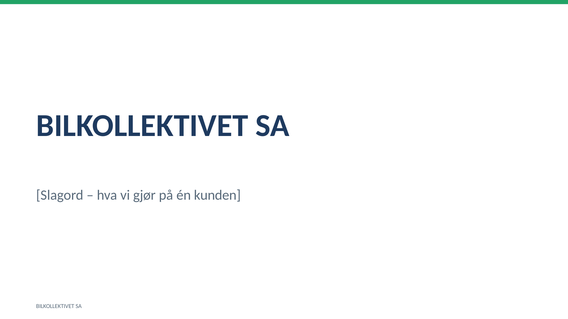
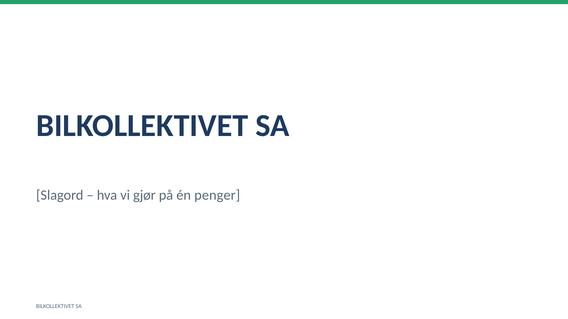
kunden: kunden -> penger (217, 196)
